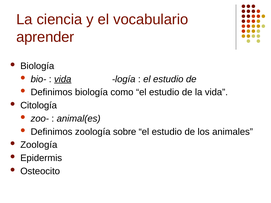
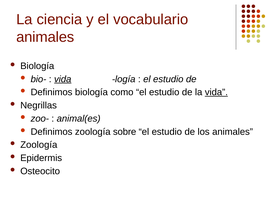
aprender: aprender -> animales (45, 37)
vida underline: none -> present (216, 92)
Citología: Citología -> Negrillas (39, 106)
